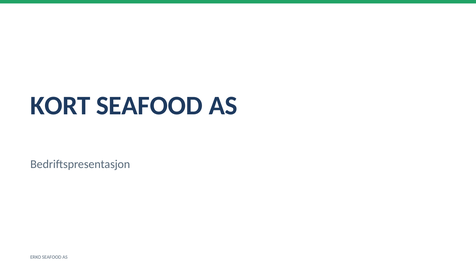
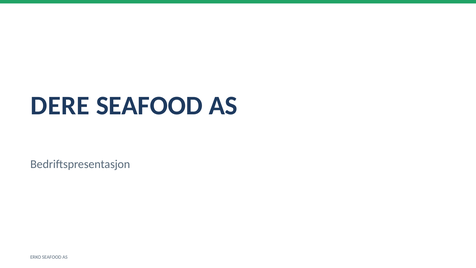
KORT: KORT -> DERE (60, 106)
